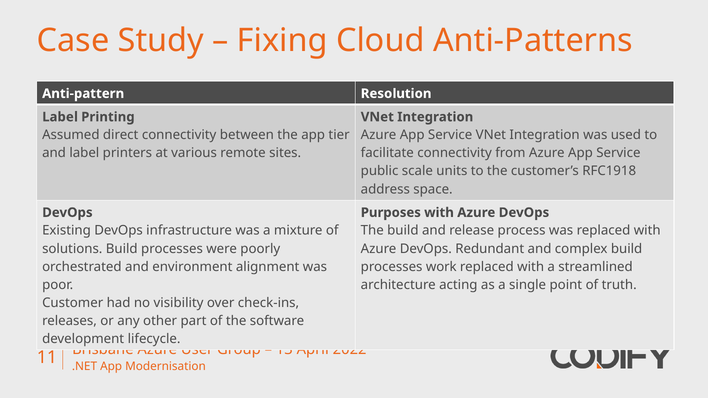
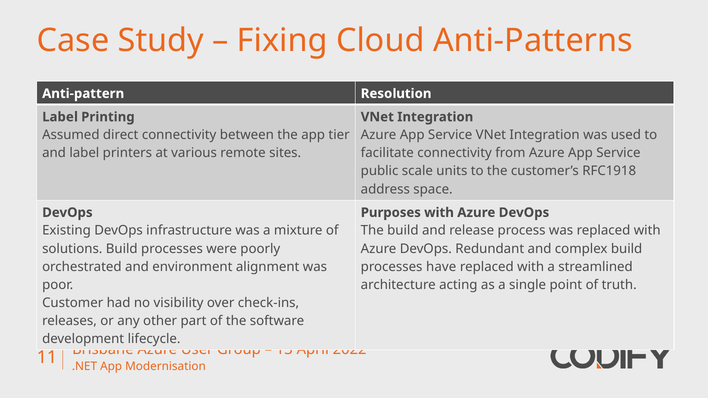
work: work -> have (441, 267)
